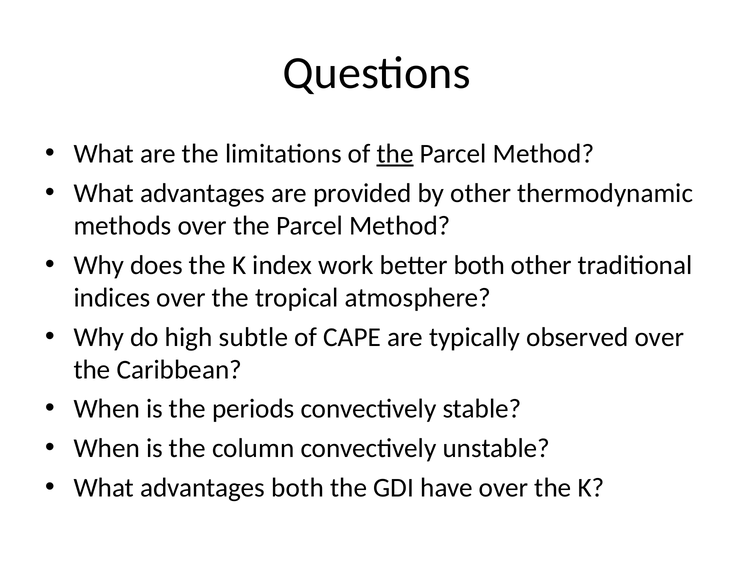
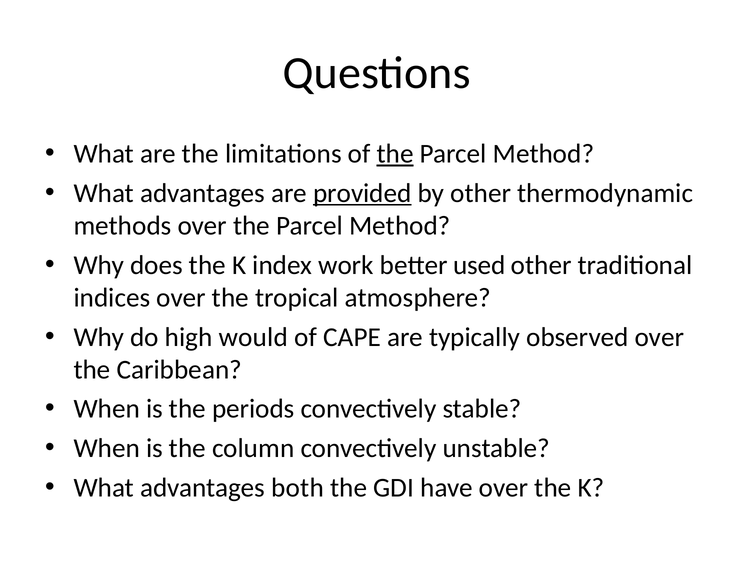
provided underline: none -> present (362, 193)
better both: both -> used (479, 265)
subtle: subtle -> would (253, 337)
